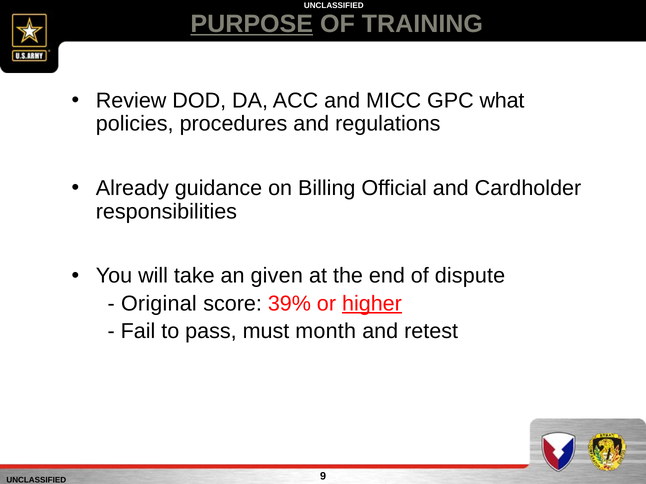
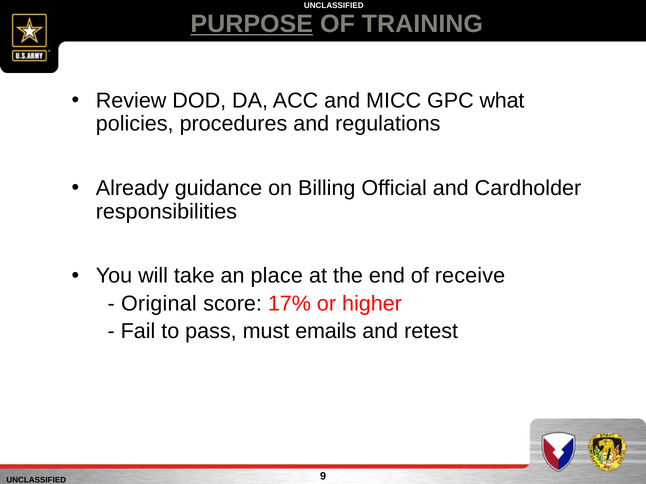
given: given -> place (277, 276)
dispute: dispute -> receive (470, 276)
39%: 39% -> 17% (289, 304)
higher underline: present -> none (372, 304)
month: month -> emails (326, 332)
